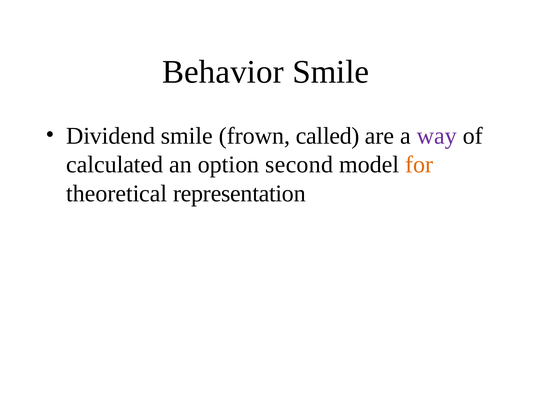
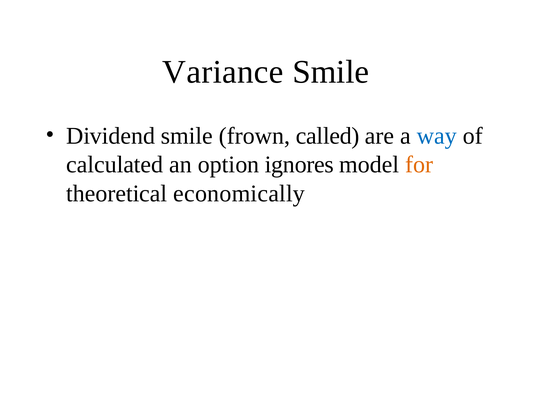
Behavior: Behavior -> Variance (223, 72)
way colour: purple -> blue (437, 136)
second: second -> ignores (299, 165)
representation: representation -> economically (239, 194)
